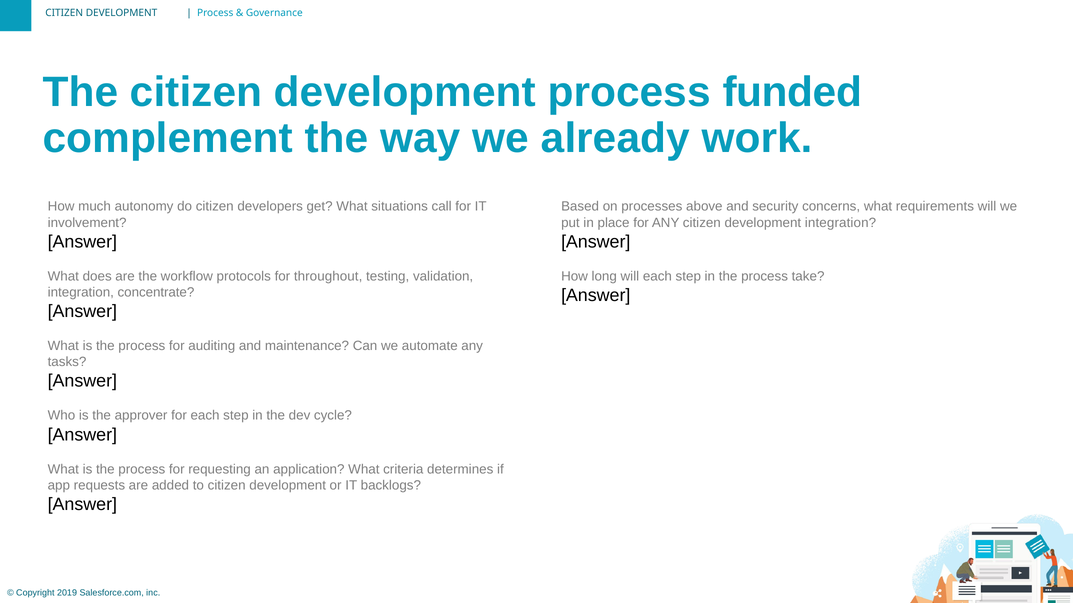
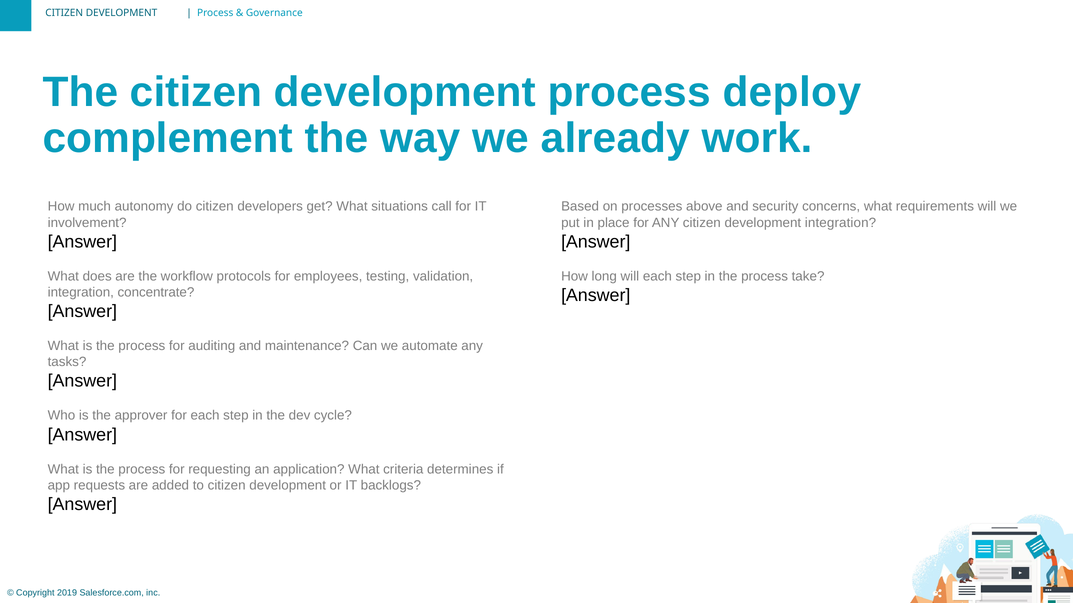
funded: funded -> deploy (792, 92)
throughout: throughout -> employees (328, 276)
